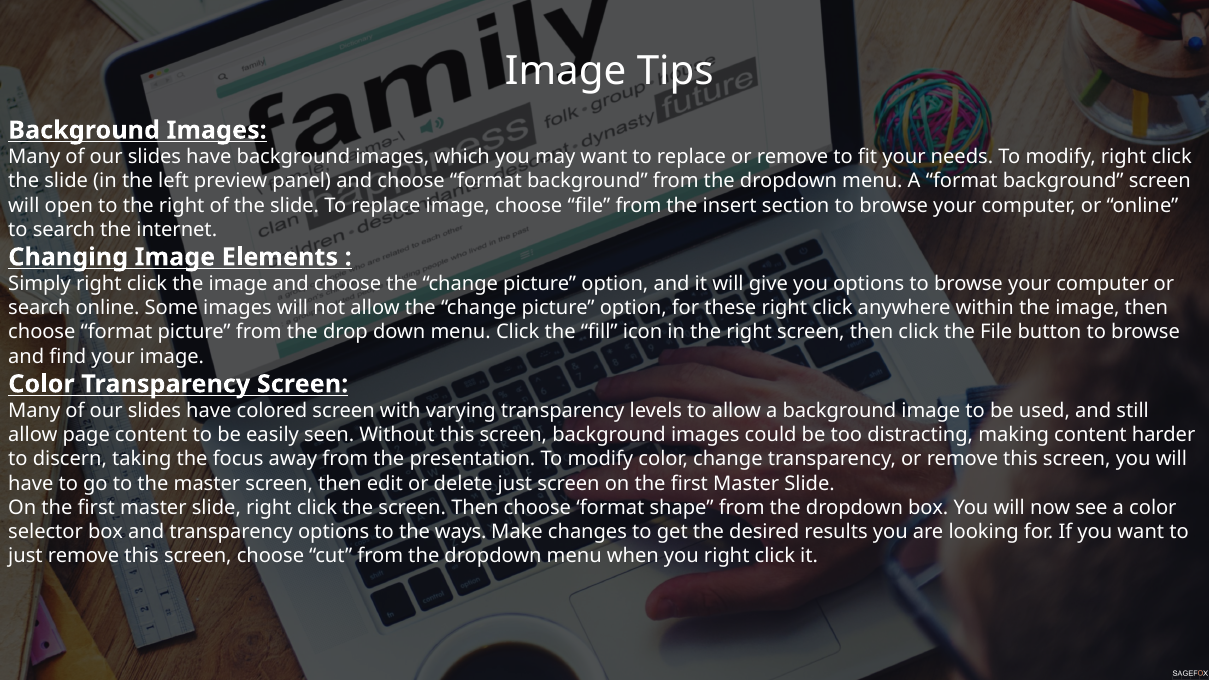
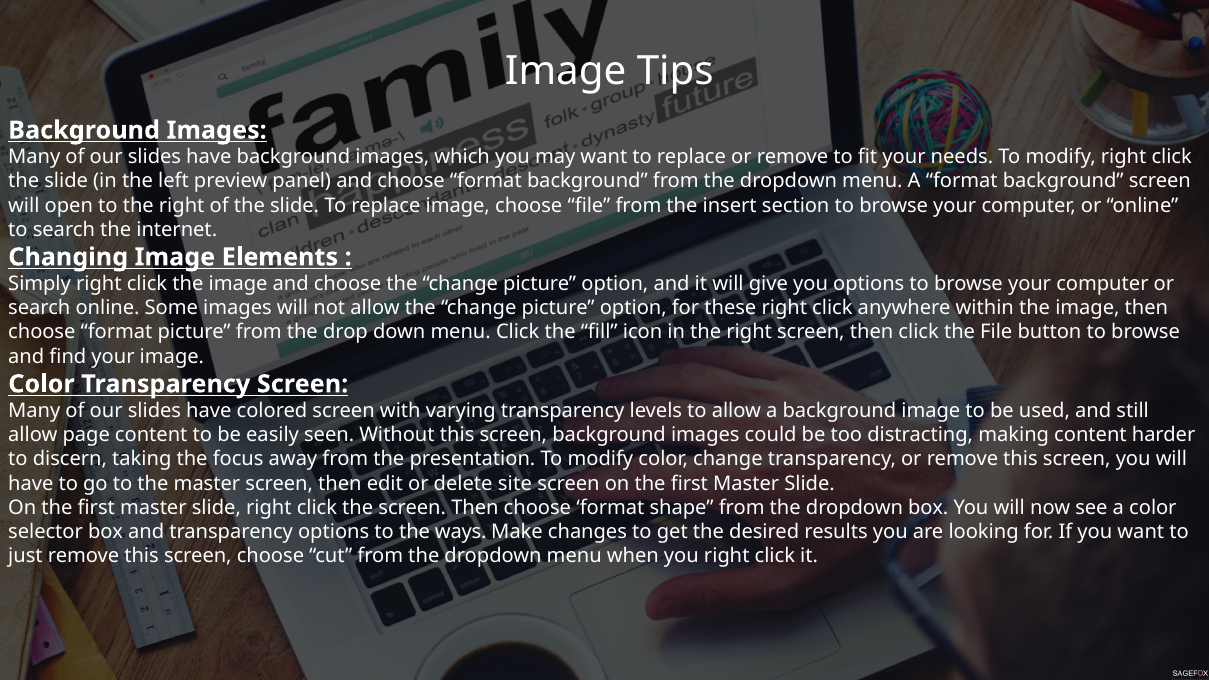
delete just: just -> site (515, 483)
